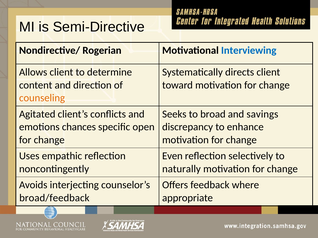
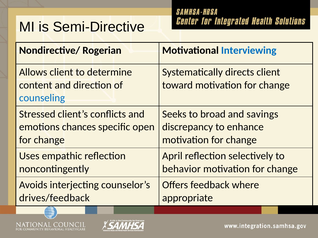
counseling colour: orange -> blue (42, 98)
Agitated: Agitated -> Stressed (37, 114)
Even: Even -> April (172, 156)
naturally: naturally -> behavior (181, 169)
broad/feedback: broad/feedback -> drives/feedback (54, 198)
